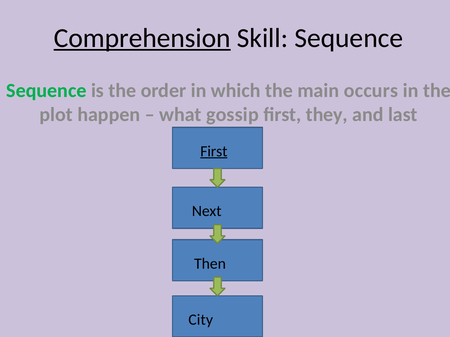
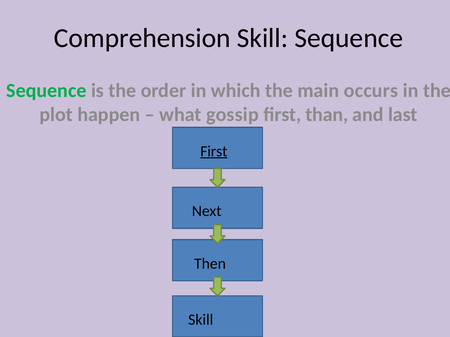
Comprehension underline: present -> none (142, 38)
they: they -> than (327, 115)
City: City -> Skill (201, 320)
